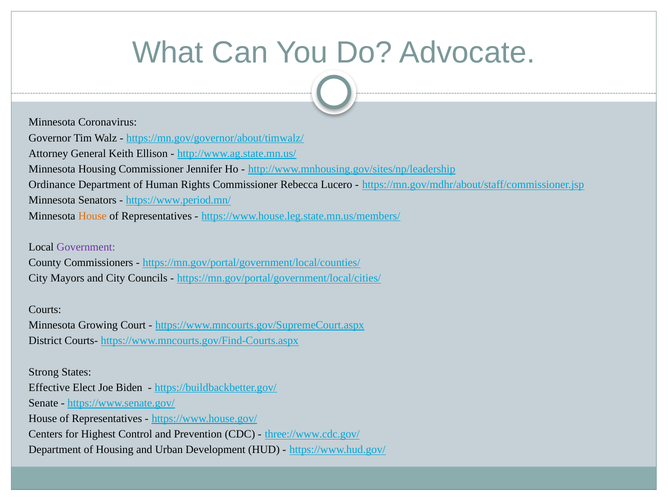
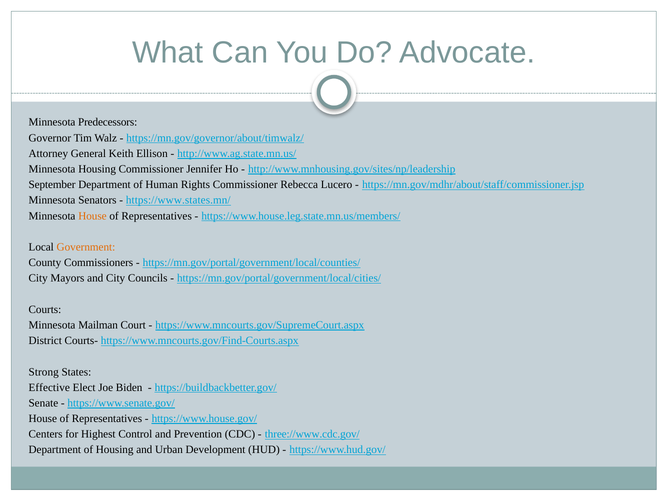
Coronavirus: Coronavirus -> Predecessors (108, 122)
Ordinance: Ordinance -> September (52, 185)
https://www.period.mn/: https://www.period.mn/ -> https://www.states.mn/ (178, 200)
Government colour: purple -> orange (86, 247)
Growing: Growing -> Mailman (98, 325)
